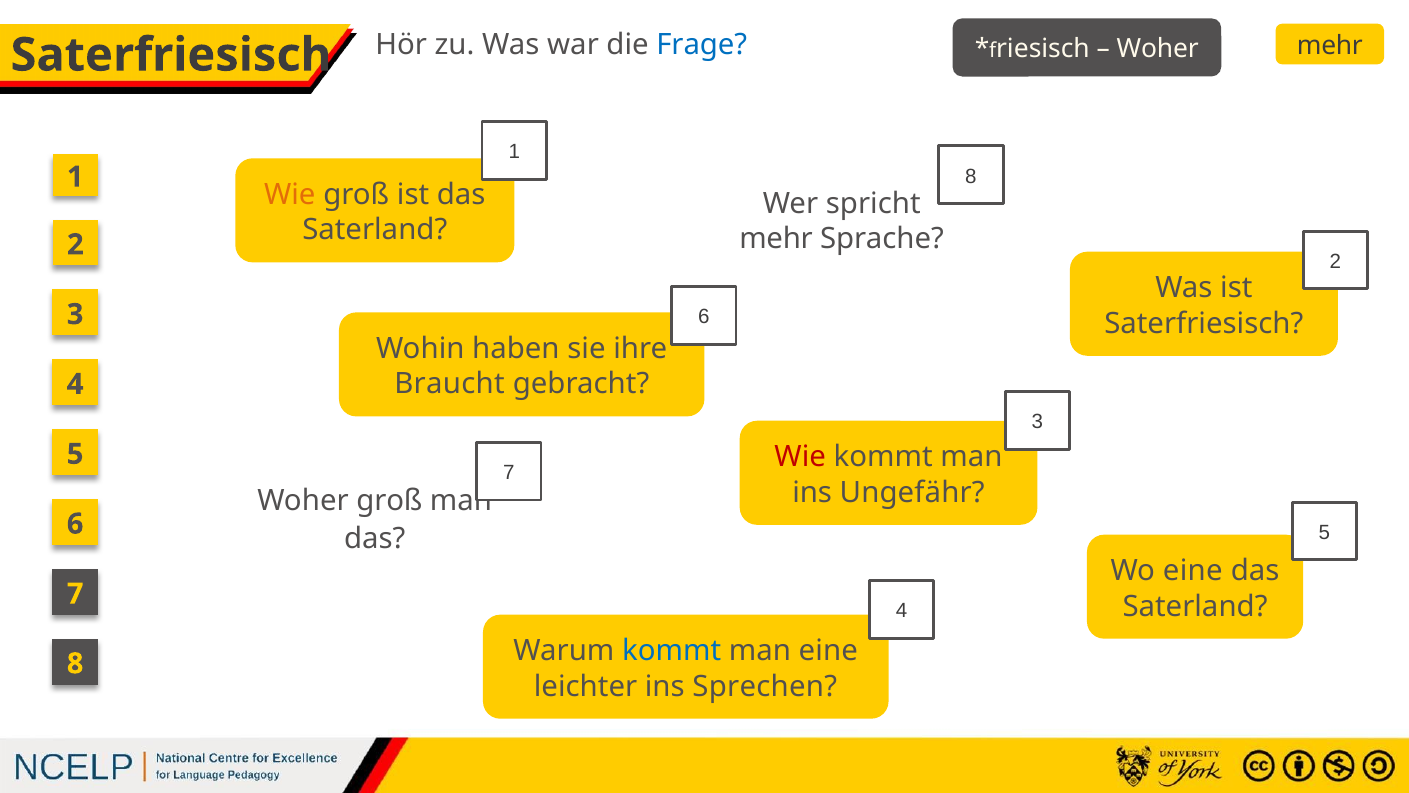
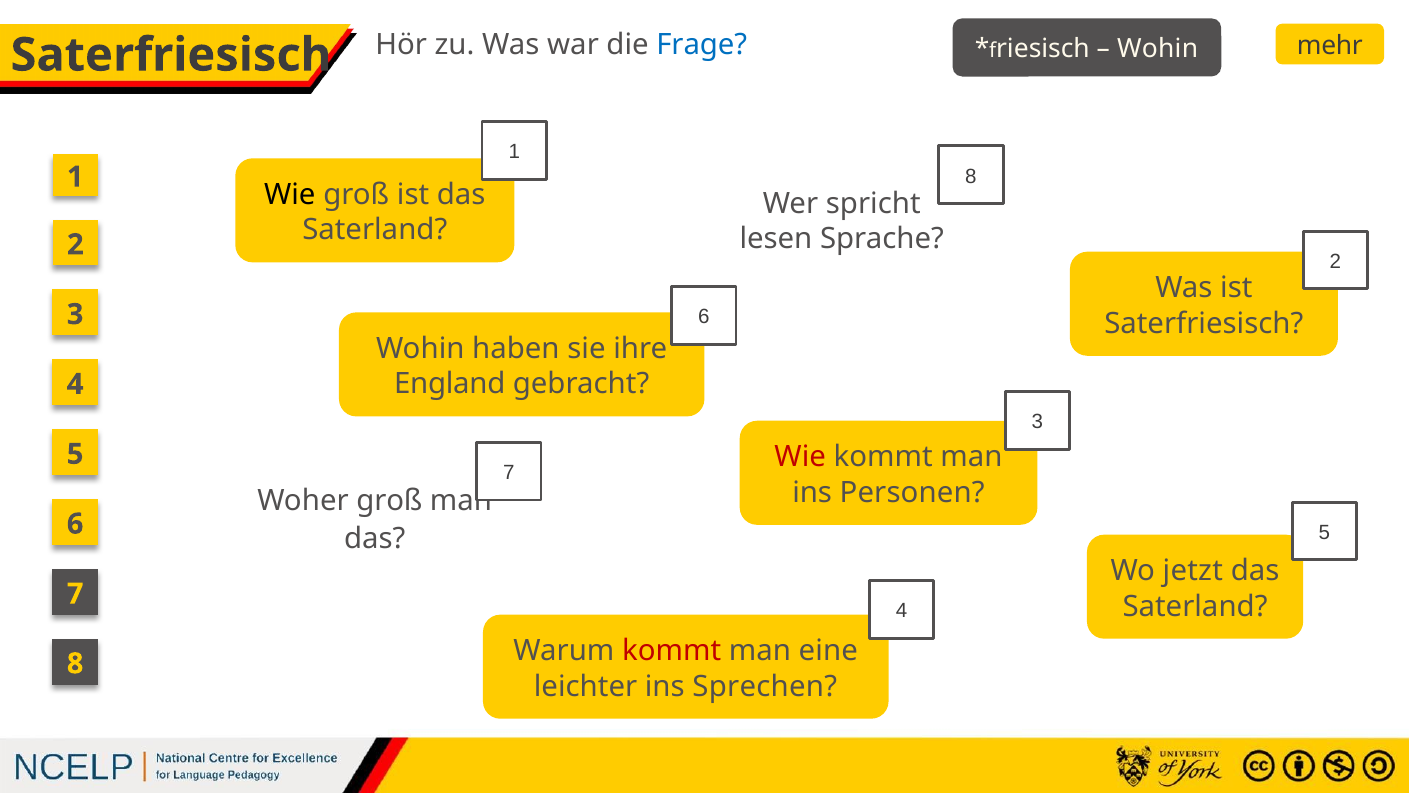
Woher: Woher -> Wohin (1158, 49)
Wie colour: orange -> black (290, 195)
mehr: mehr -> lesen (776, 239)
Braucht: Braucht -> England (450, 384)
Ungefähr: Ungefähr -> Personen (912, 492)
Wo eine: eine -> jetzt (1193, 571)
kommt colour: blue -> red (672, 651)
